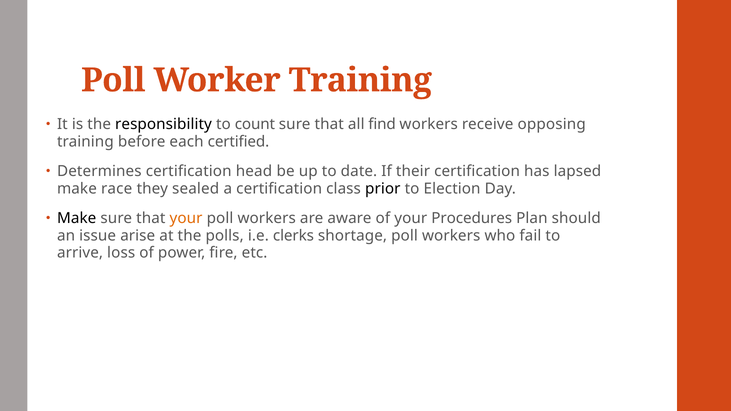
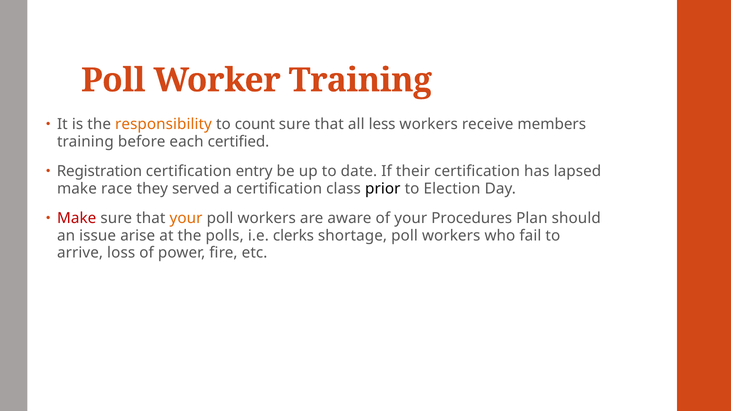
responsibility colour: black -> orange (163, 124)
find: find -> less (382, 124)
opposing: opposing -> members (552, 124)
Determines: Determines -> Registration (99, 171)
head: head -> entry (254, 171)
sealed: sealed -> served (196, 189)
Make colour: black -> red (77, 218)
